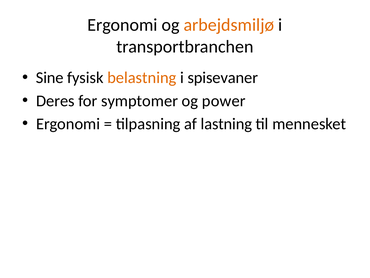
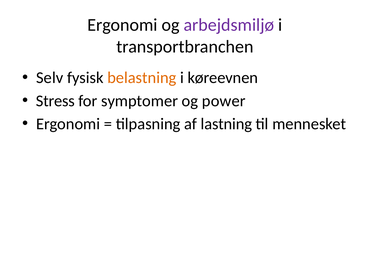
arbejdsmiljø colour: orange -> purple (229, 25)
Sine: Sine -> Selv (50, 78)
spisevaner: spisevaner -> køreevnen (223, 78)
Deres: Deres -> Stress (55, 101)
